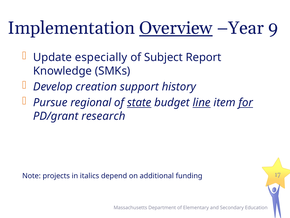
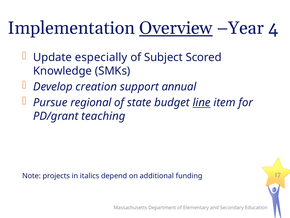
9: 9 -> 4 (273, 28)
Report: Report -> Scored (204, 57)
history: history -> annual (179, 87)
state underline: present -> none (139, 102)
for underline: present -> none (246, 102)
research: research -> teaching (103, 116)
